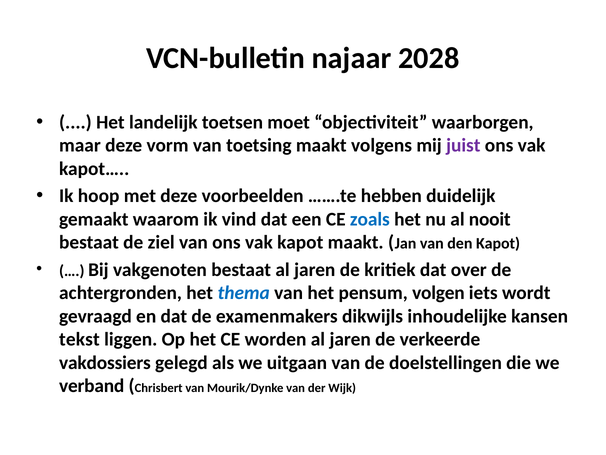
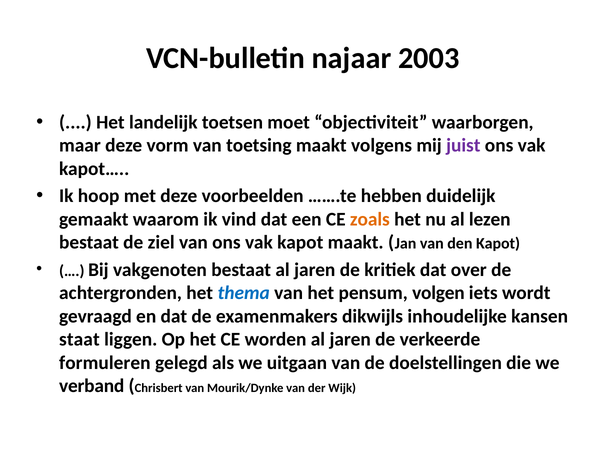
2028: 2028 -> 2003 (429, 58)
zoals colour: blue -> orange (370, 219)
nooit: nooit -> lezen (490, 219)
tekst: tekst -> staat (79, 339)
vakdossiers: vakdossiers -> formuleren (105, 362)
